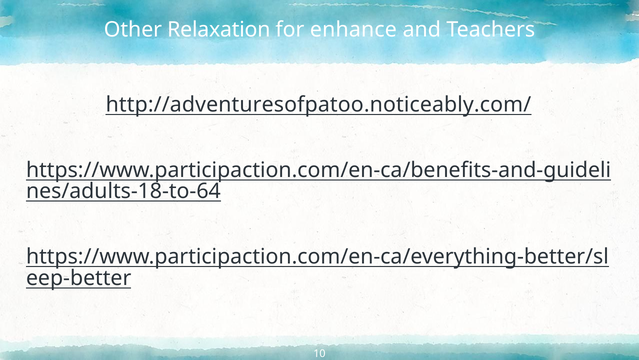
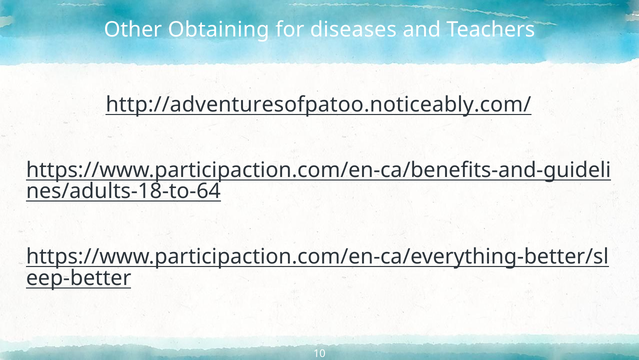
Relaxation: Relaxation -> Obtaining (219, 30)
enhance: enhance -> diseases (353, 30)
